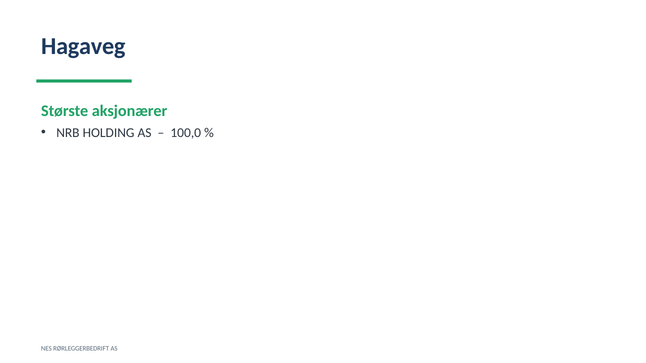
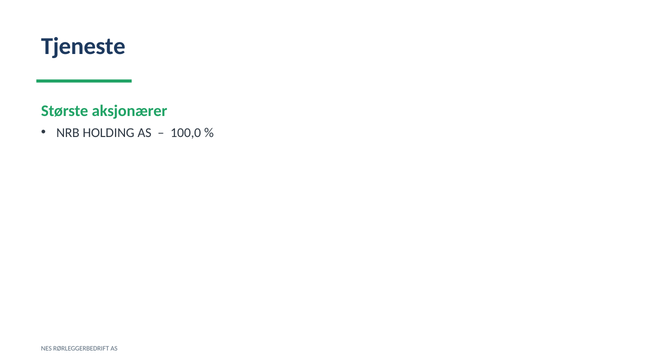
Hagaveg: Hagaveg -> Tjeneste (83, 46)
